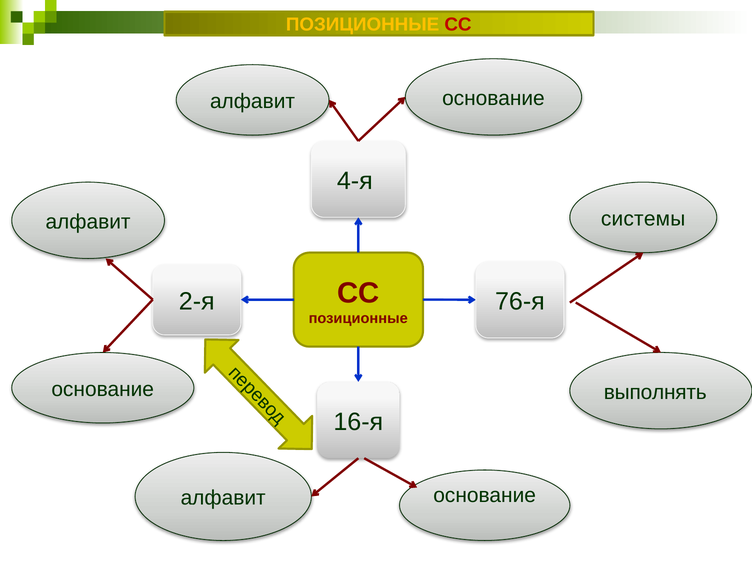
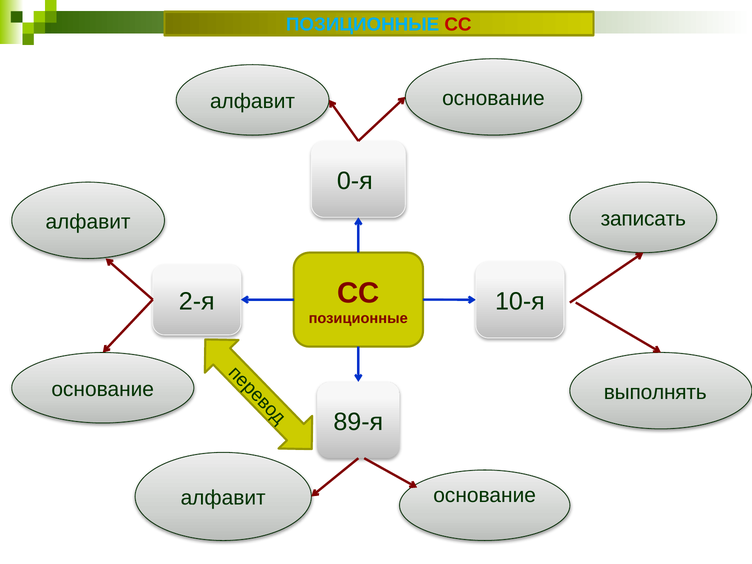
ПОЗИЦИОННЫЕ colour: yellow -> light blue (363, 25)
4-я: 4-я -> 0-я (355, 181)
системы: системы -> записать (643, 219)
76-я: 76-я -> 10-я (520, 301)
16-я: 16-я -> 89-я (358, 422)
